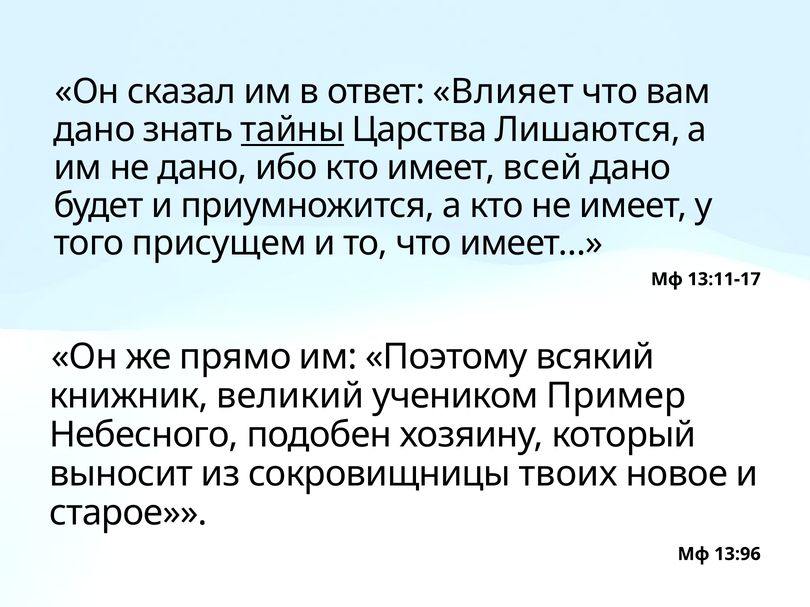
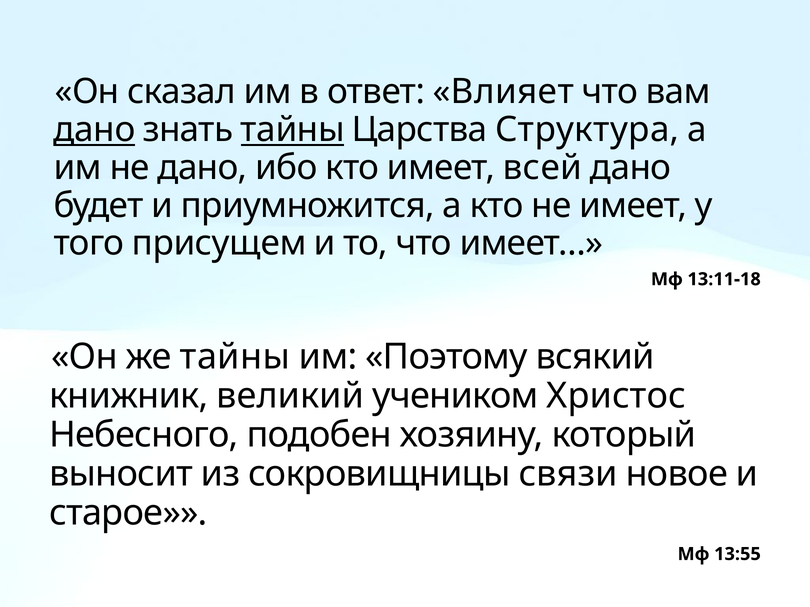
дано underline: none -> present (94, 130)
Лишаются: Лишаются -> Структура (587, 130)
13:11-17: 13:11-17 -> 13:11-18 (724, 279)
же прямо: прямо -> тайны (235, 357)
Пример: Пример -> Христос (616, 396)
твоих: твоих -> связи (568, 474)
13:96: 13:96 -> 13:55 (737, 554)
